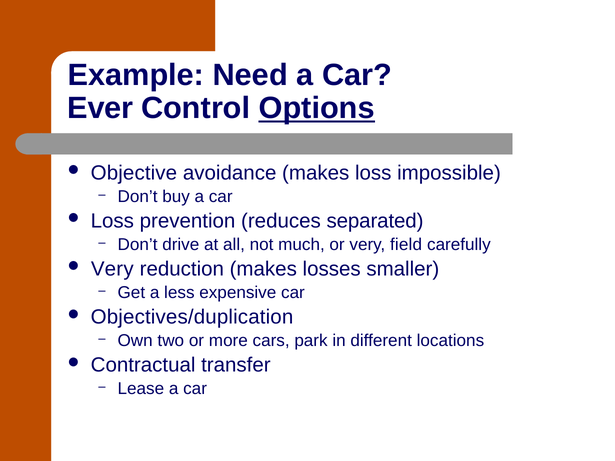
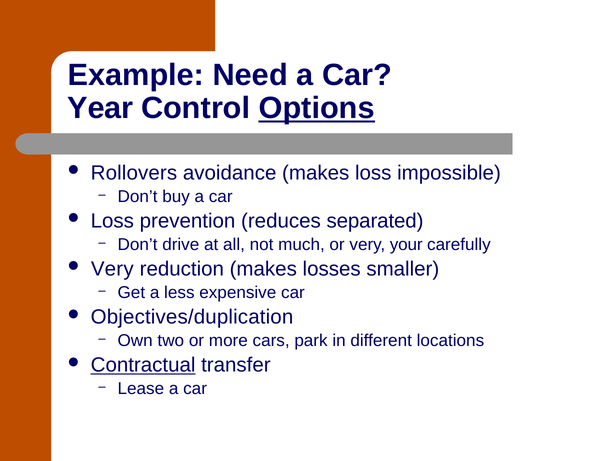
Ever: Ever -> Year (100, 108)
Objective: Objective -> Rollovers (134, 173)
field: field -> your (406, 245)
Contractual underline: none -> present (143, 365)
